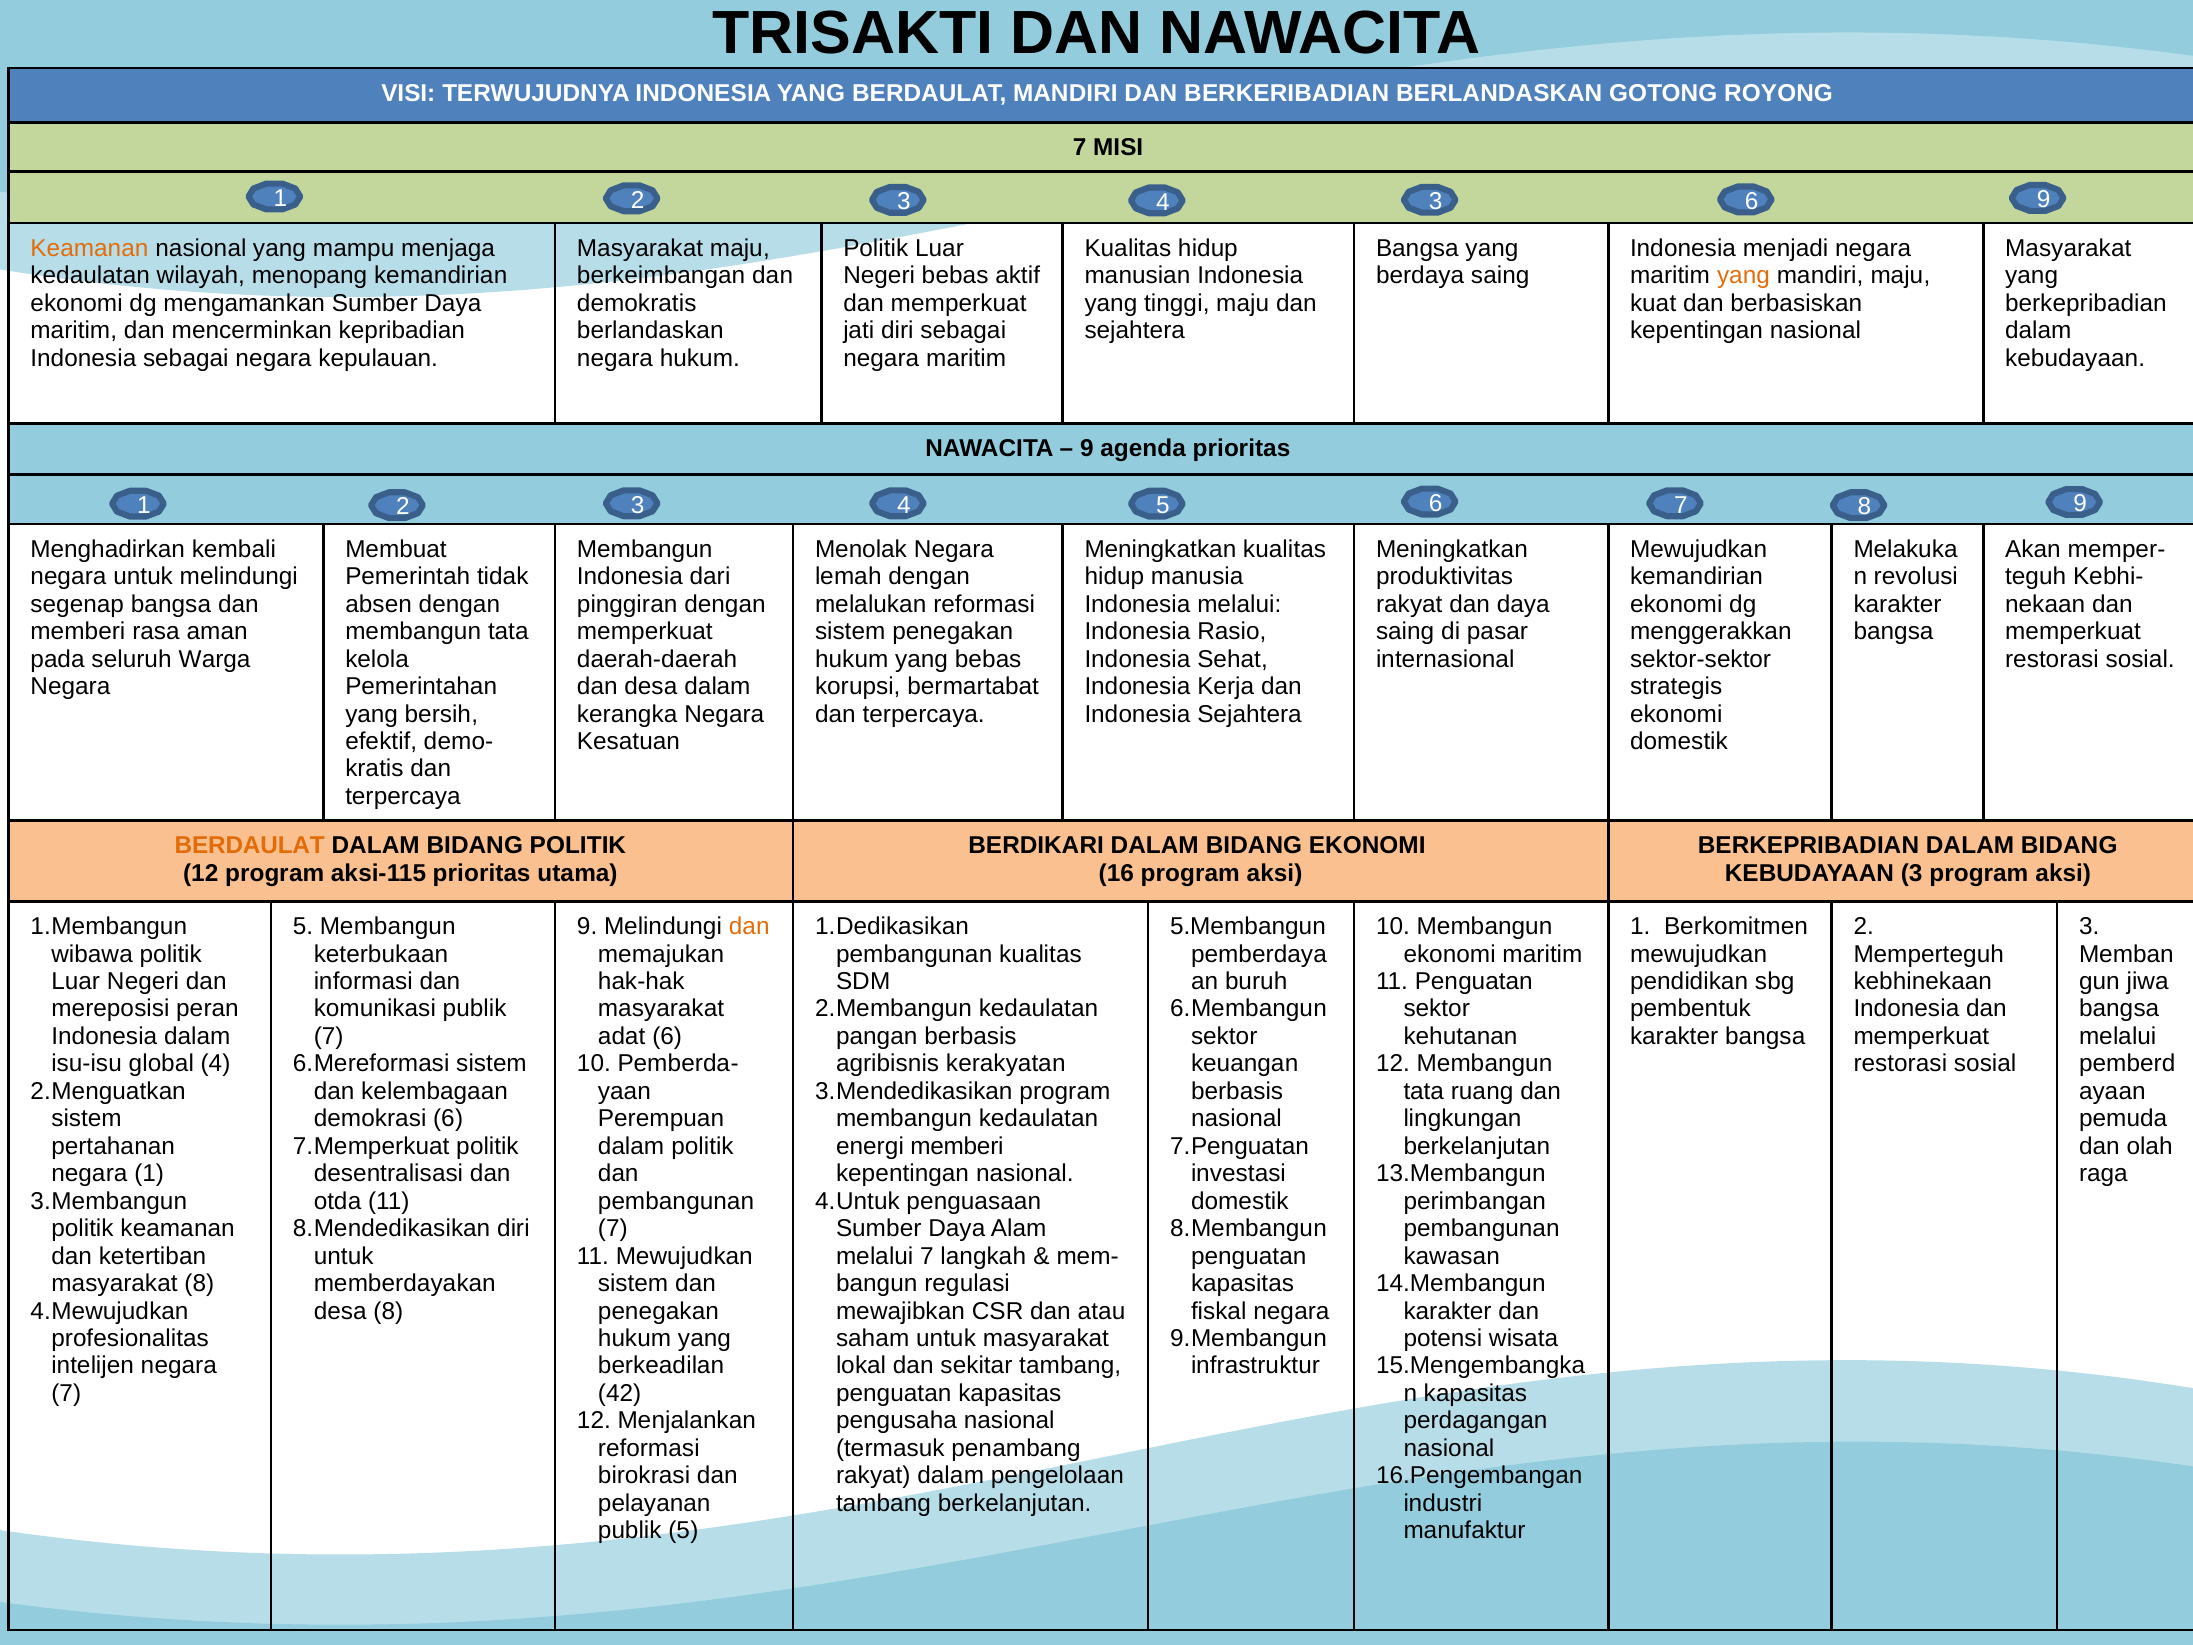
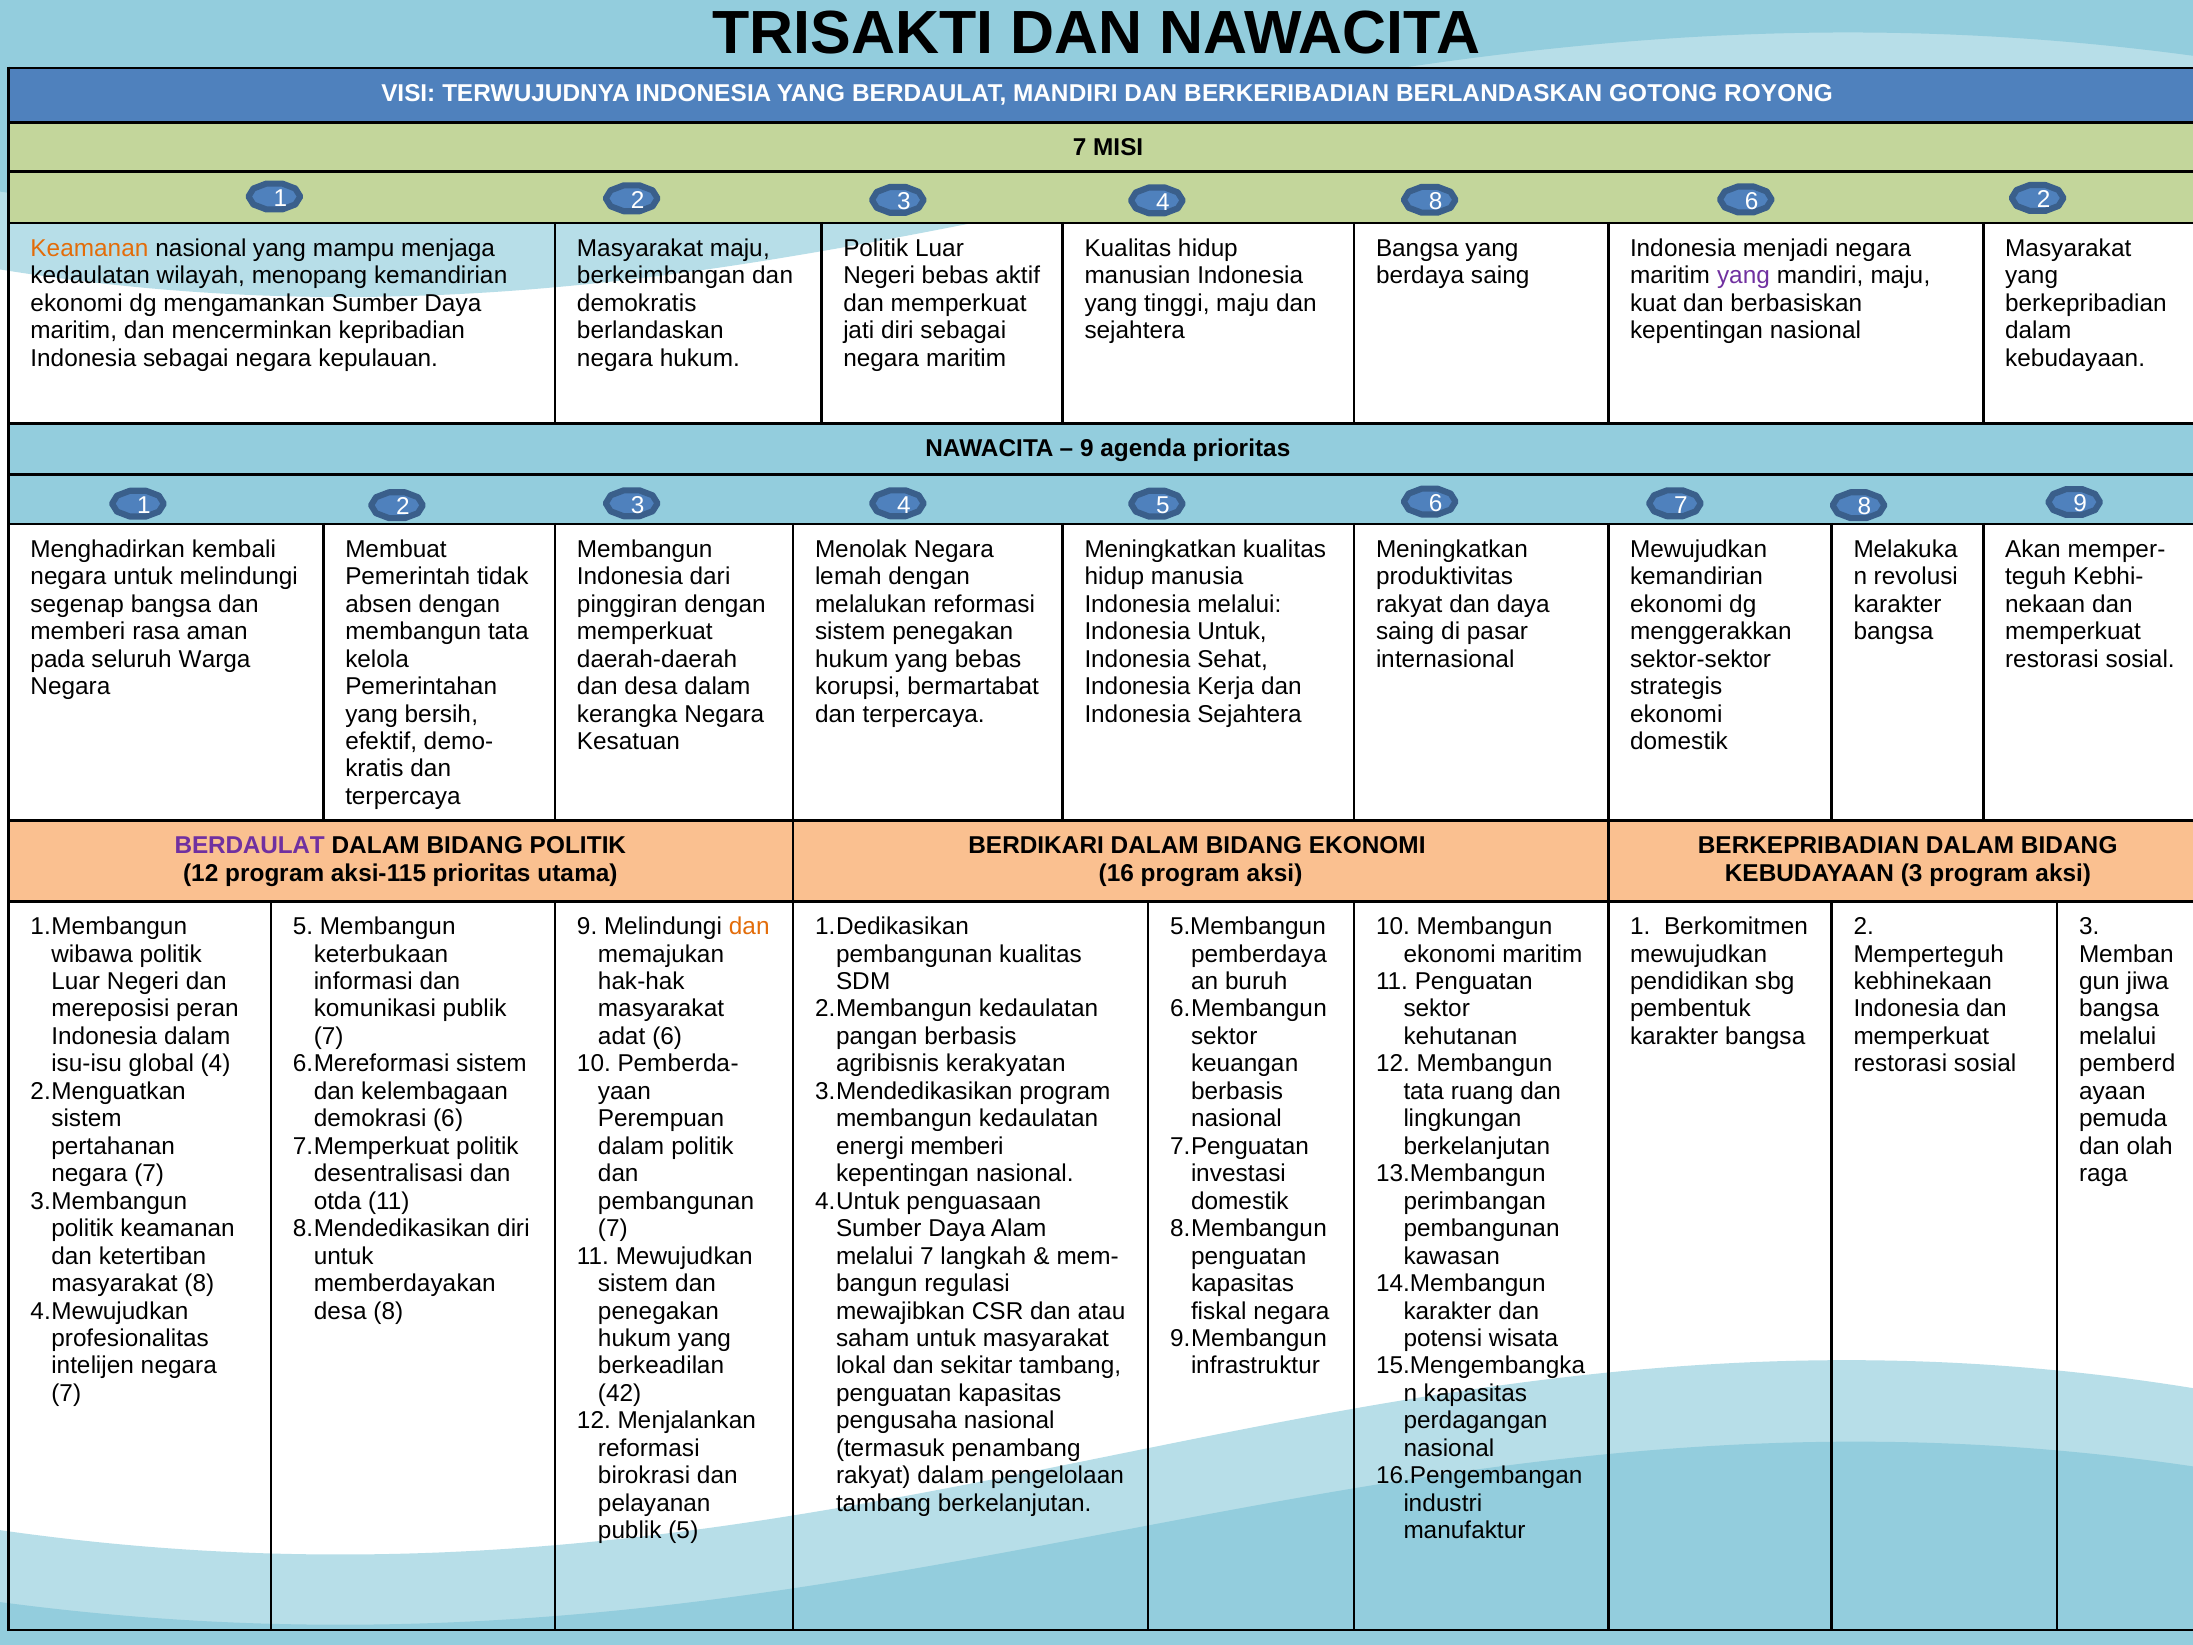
4 3: 3 -> 8 (1436, 201)
6 9: 9 -> 2 (2044, 200)
yang colour: orange -> purple (1743, 276)
Indonesia Rasio: Rasio -> Untuk (1232, 632)
BERDAULAT colour: orange -> purple (250, 846)
1: 1 -> 7 (149, 1174)
